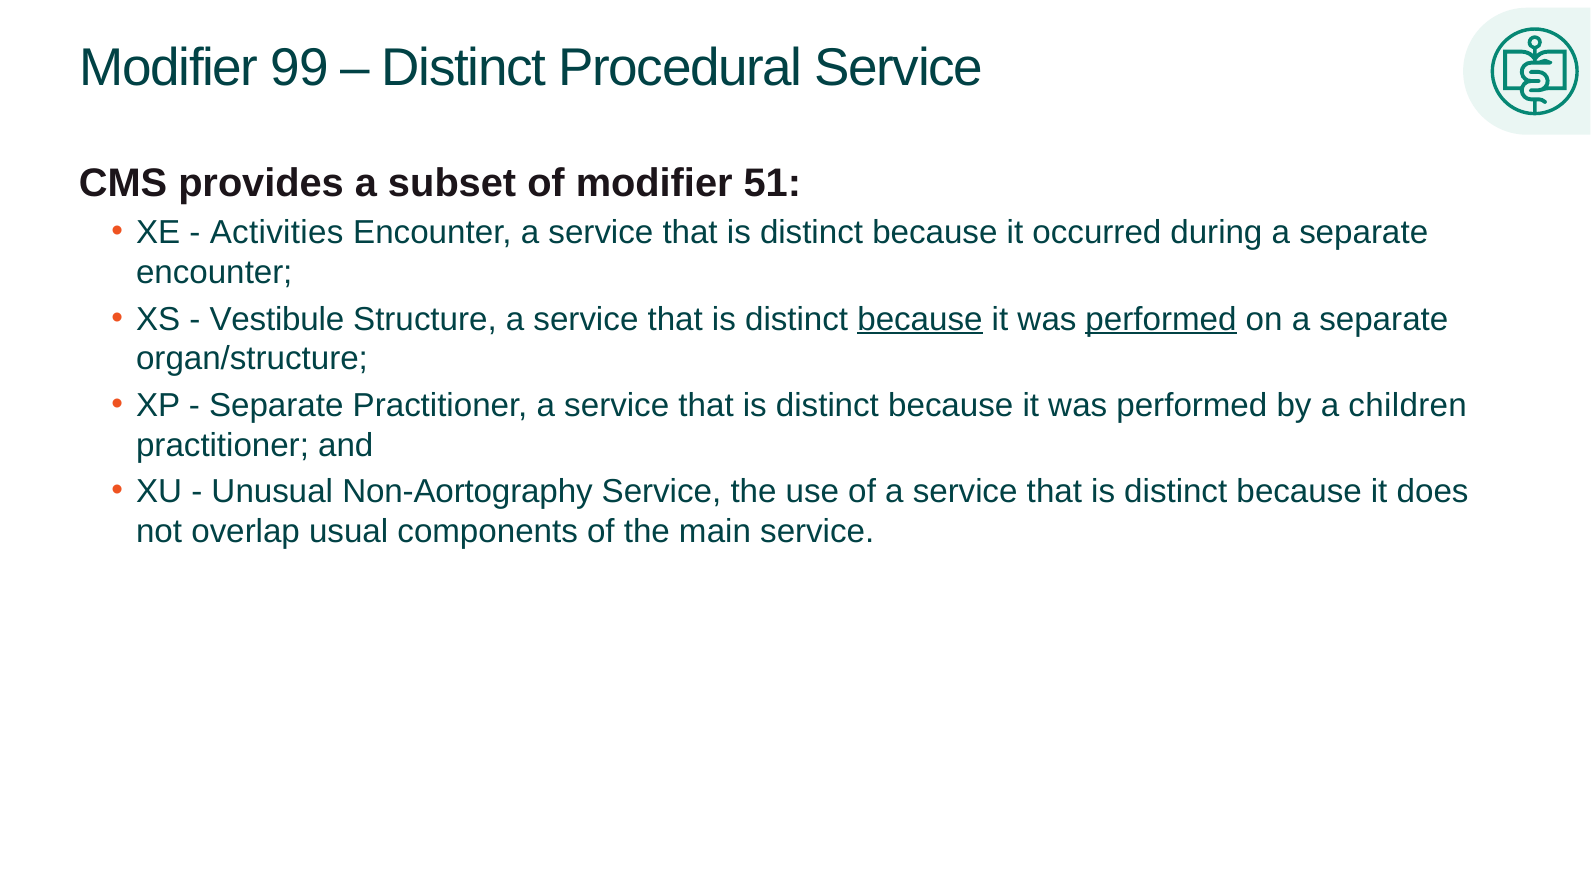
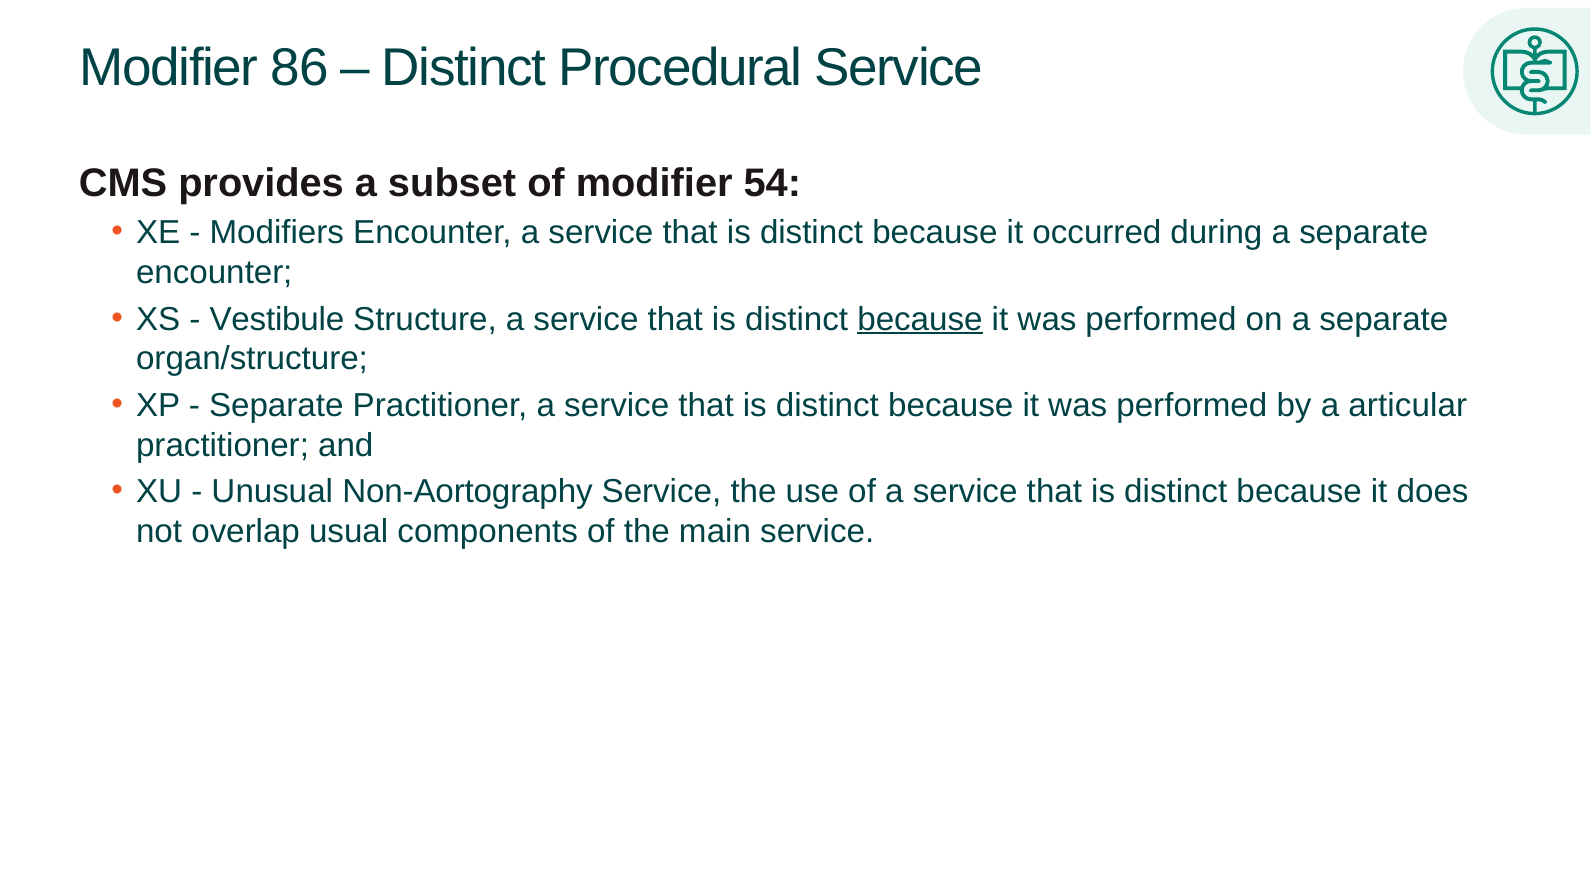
99: 99 -> 86 (300, 68)
51: 51 -> 54 (772, 183)
Activities: Activities -> Modifiers (277, 233)
performed underline: present -> none (1161, 319)
children: children -> articular (1408, 405)
